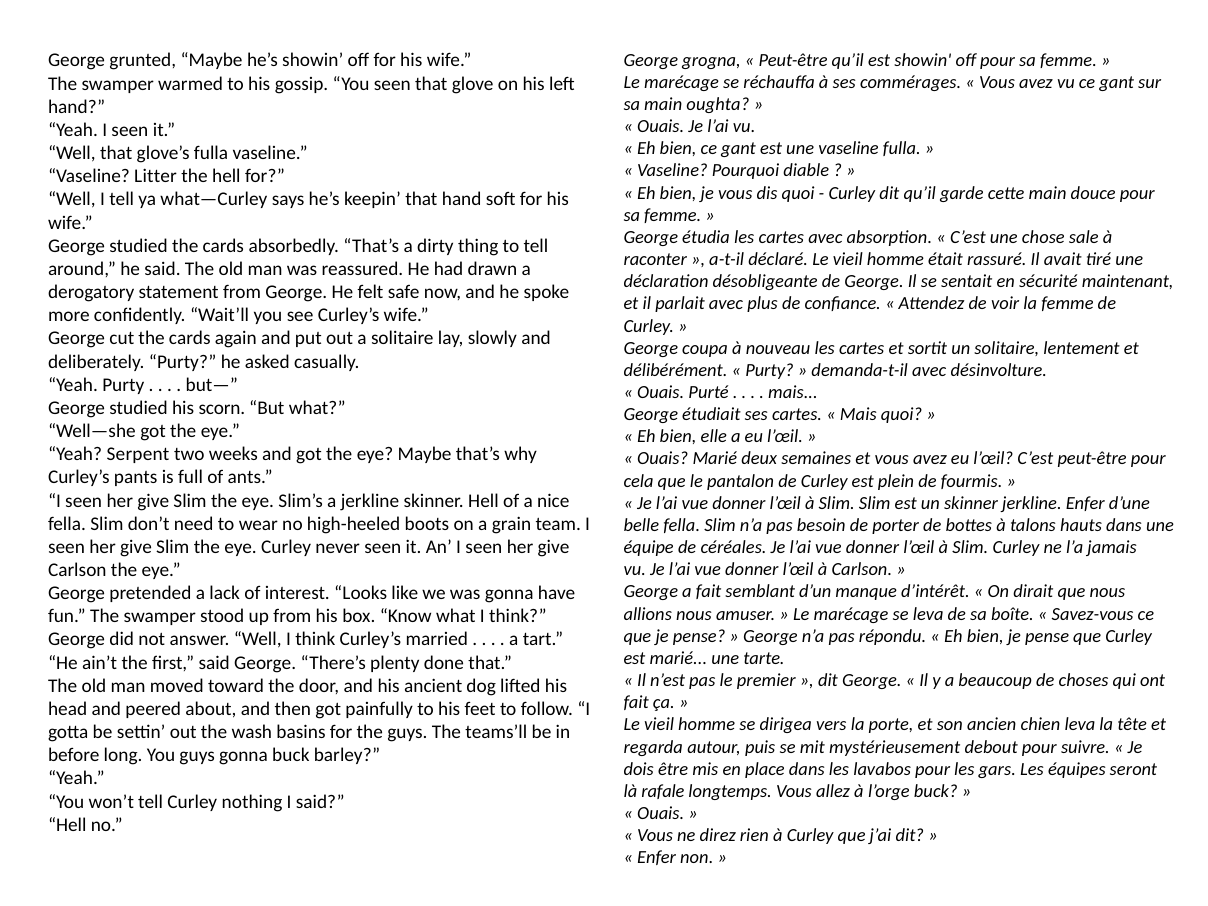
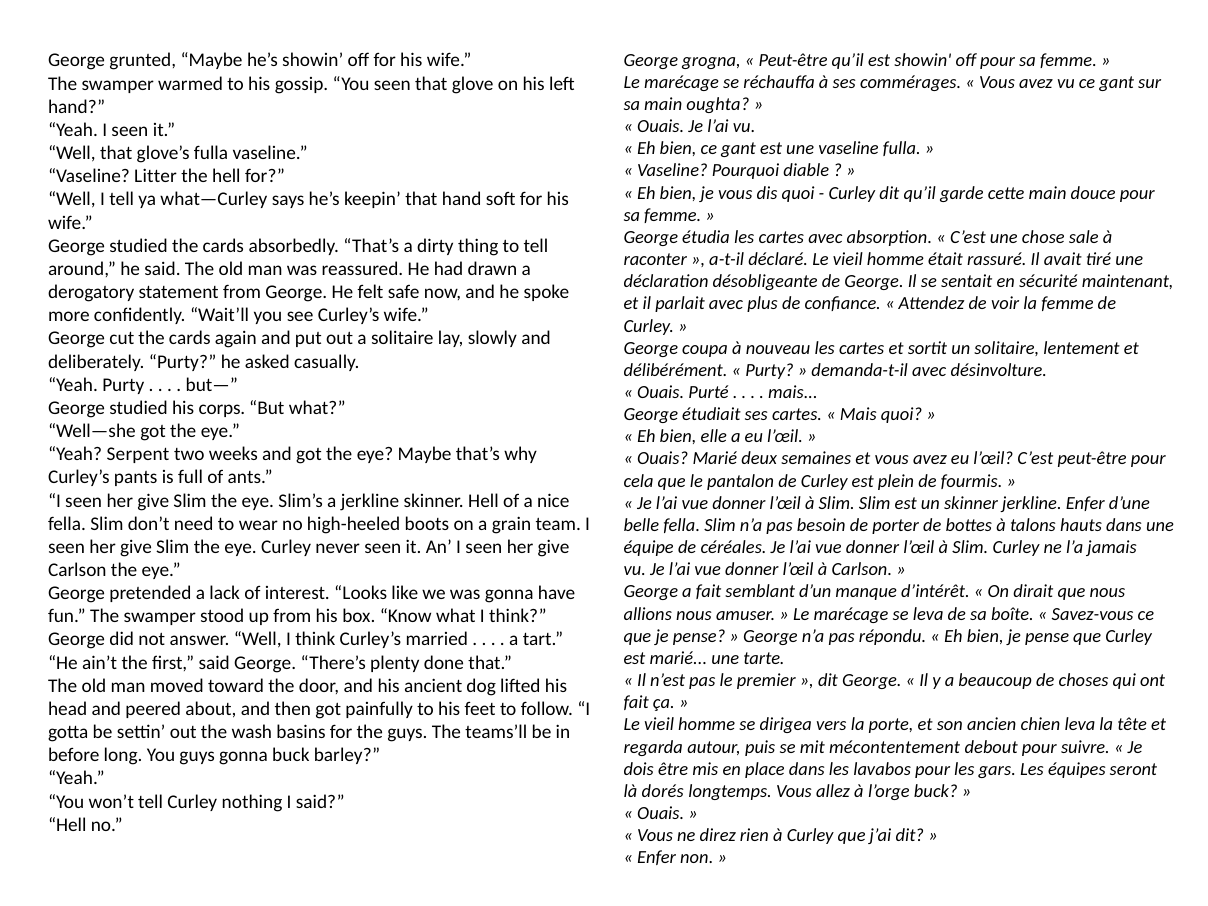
scorn: scorn -> corps (222, 408)
mystérieusement: mystérieusement -> mécontentement (895, 747)
rafale: rafale -> dorés (663, 791)
